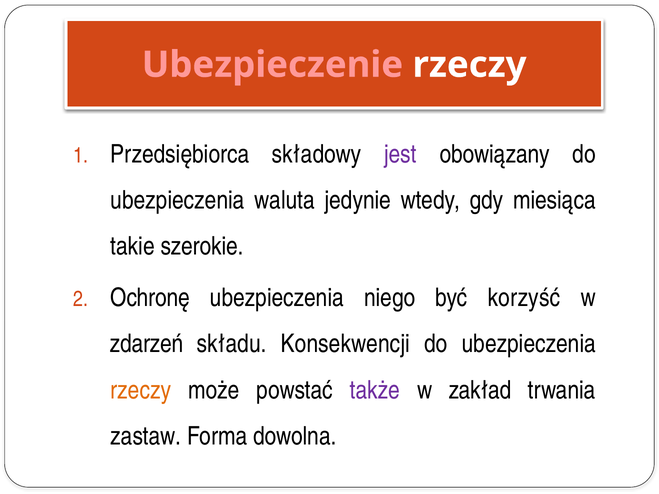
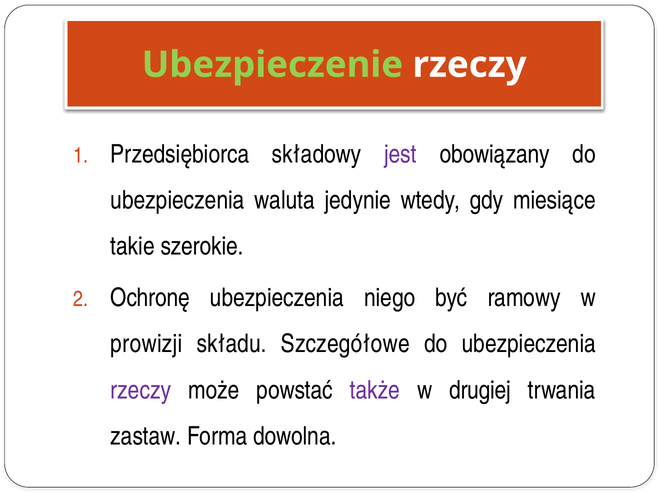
Ubezpieczenie colour: pink -> light green (272, 65)
miesiąca: miesiąca -> miesiące (554, 200)
korzyść: korzyść -> ramowy (524, 298)
zdarzeń: zdarzeń -> prowizji (146, 344)
Konsekwencji: Konsekwencji -> Szczegółowe (345, 344)
rzeczy colour: orange -> purple (141, 390)
zakład: zakład -> drugiej (480, 390)
